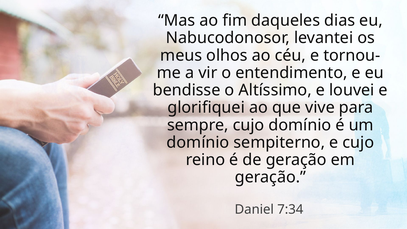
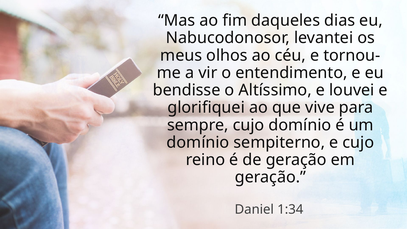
7:34: 7:34 -> 1:34 (290, 209)
